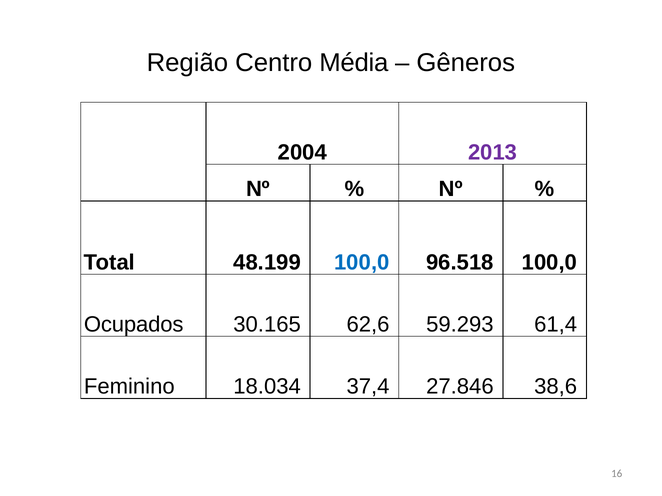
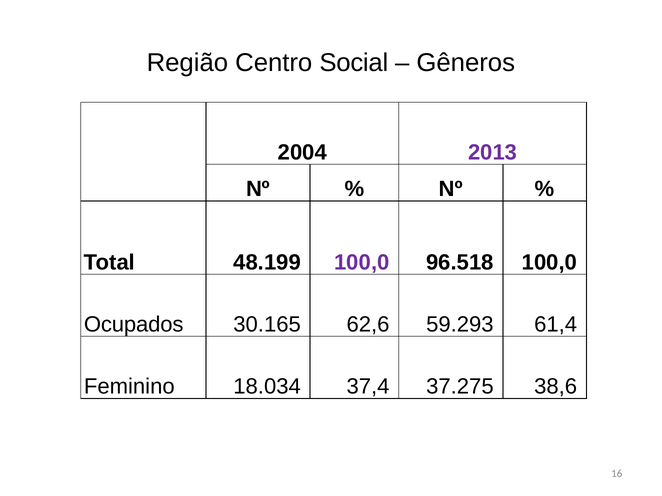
Média: Média -> Social (354, 63)
100,0 colour: blue -> purple (362, 263)
27.846: 27.846 -> 37.275 (460, 387)
